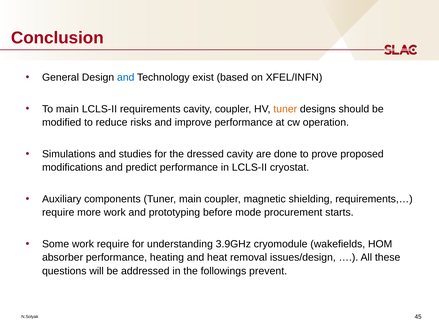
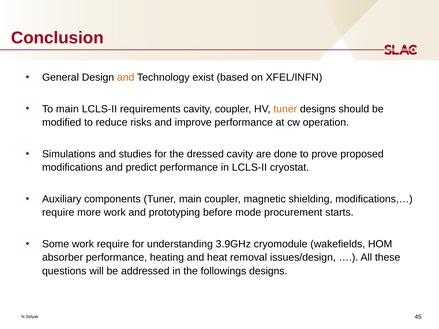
and colour: blue -> orange (126, 77)
requirements,…: requirements,… -> modifications,… (374, 199)
followings prevent: prevent -> designs (268, 271)
